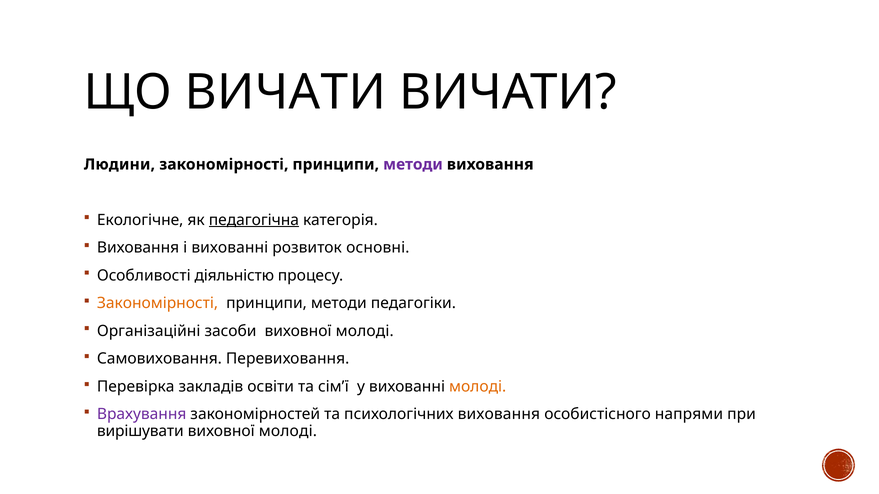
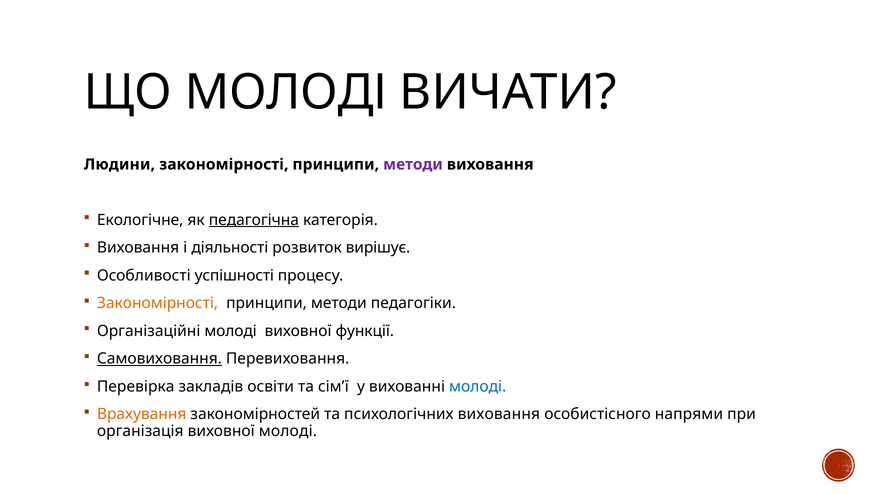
ЩО ВИЧАТИ: ВИЧАТИ -> МОЛОДІ (286, 93)
і вихованні: вихованні -> діяльності (230, 248)
основні: основні -> вирішує (378, 248)
діяльністю: діяльністю -> успішності (234, 276)
Організаційні засоби: засоби -> молоді (231, 331)
молоді: молоді -> функції (365, 331)
Самовиховання underline: none -> present (159, 359)
молоді colour: orange -> blue (478, 387)
Врахування colour: purple -> orange (142, 415)
вирішувати: вирішувати -> організація (140, 432)
